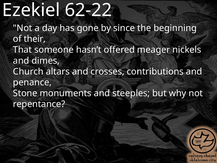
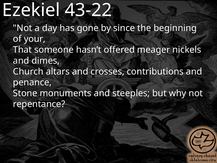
62-22: 62-22 -> 43-22 (88, 10)
their: their -> your (35, 39)
